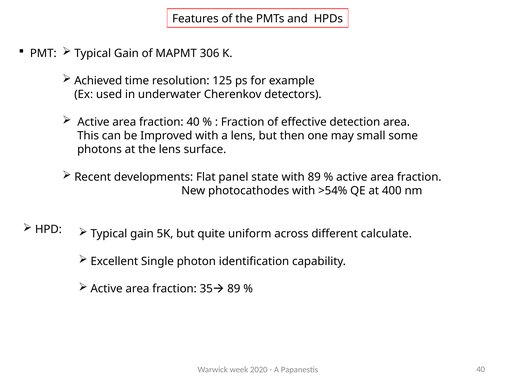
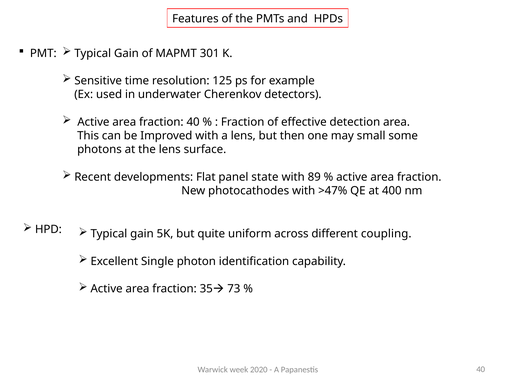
306: 306 -> 301 (210, 53)
Achieved: Achieved -> Sensitive (98, 81)
>54%: >54% -> >47% (333, 191)
calculate: calculate -> coupling (386, 234)
35 89: 89 -> 73 (234, 289)
